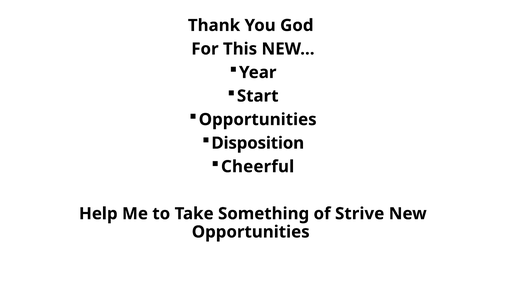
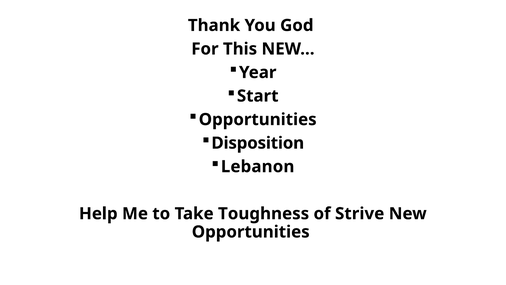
Cheerful: Cheerful -> Lebanon (258, 166)
Something: Something -> Toughness (264, 213)
